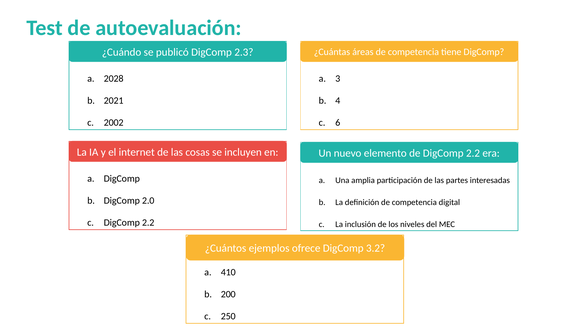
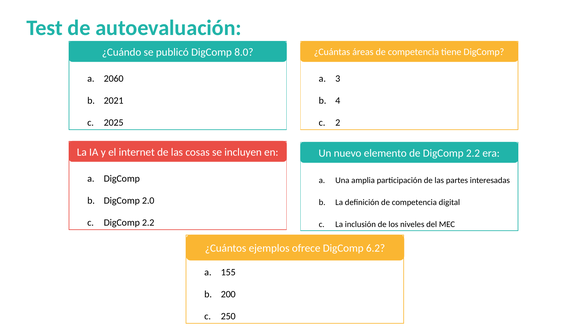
2.3: 2.3 -> 8.0 (244, 52)
2028: 2028 -> 2060 (114, 79)
2002: 2002 -> 2025 (114, 123)
6: 6 -> 2 (338, 123)
3.2: 3.2 -> 6.2 (376, 248)
410: 410 -> 155 (228, 272)
